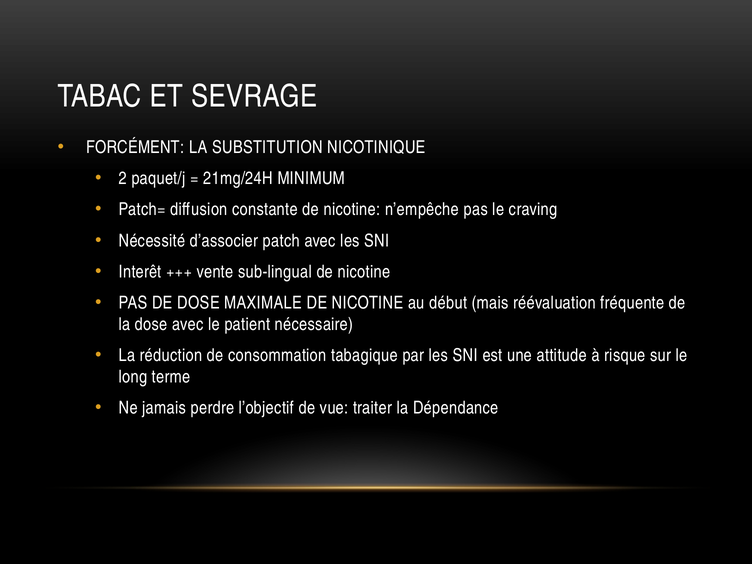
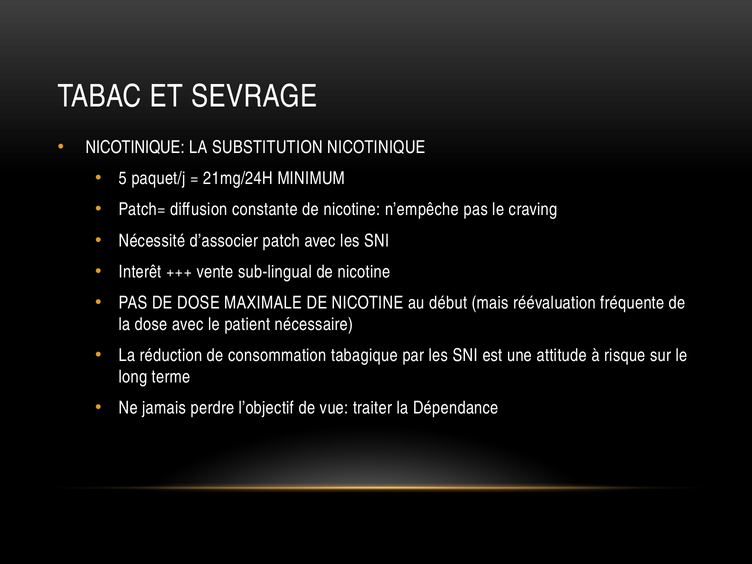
FORCÉMENT: FORCÉMENT -> NICOTINIQUE (135, 147)
2: 2 -> 5 (123, 178)
